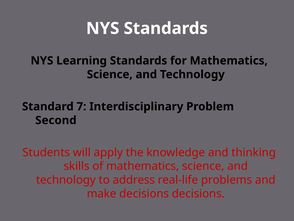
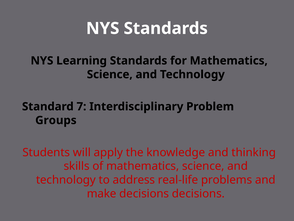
Second: Second -> Groups (56, 120)
